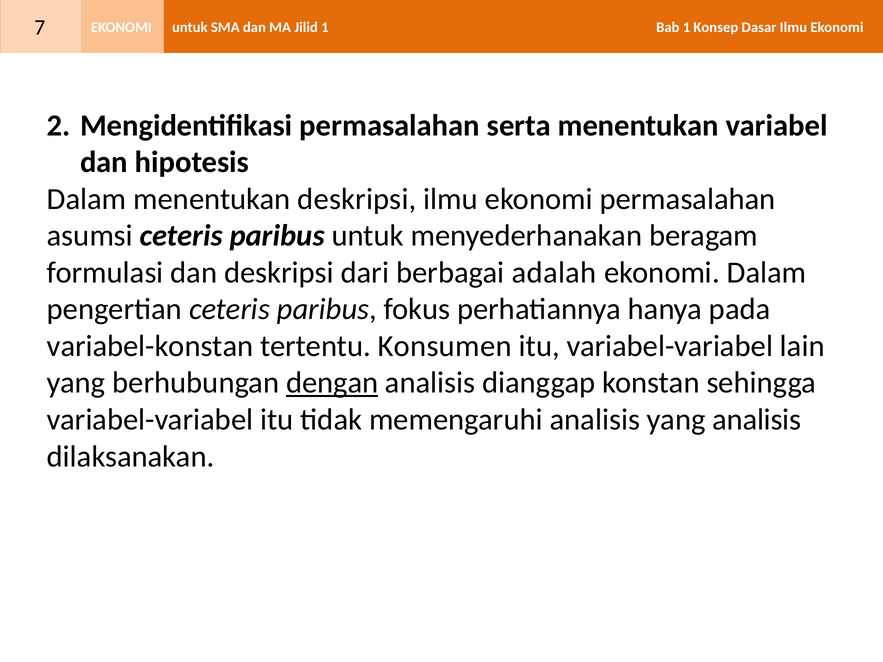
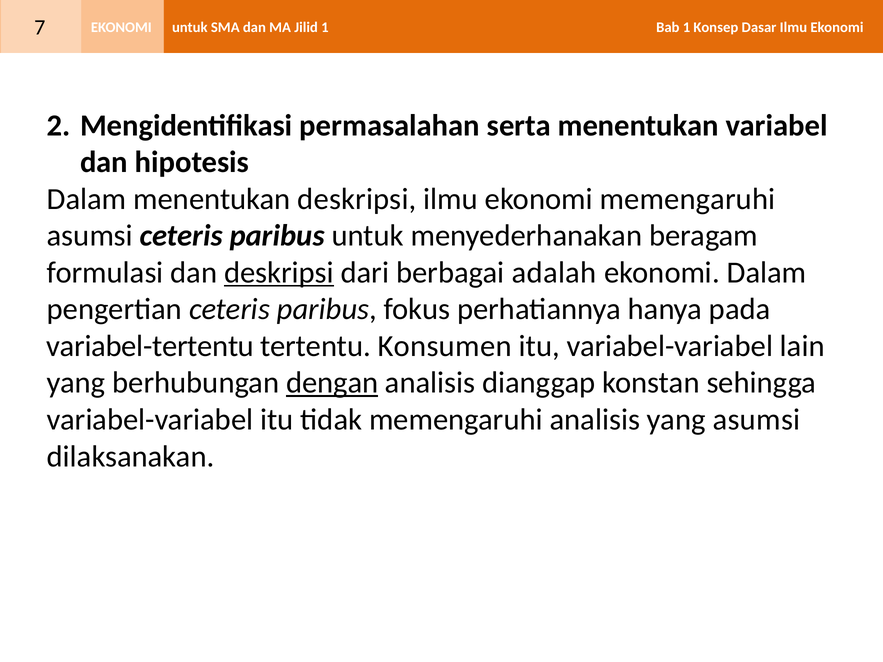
ekonomi permasalahan: permasalahan -> memengaruhi (687, 199)
deskripsi underline: none -> present (279, 273)
variabel-konstan: variabel-konstan -> variabel-tertentu (150, 346)
yang analisis: analisis -> asumsi (756, 420)
